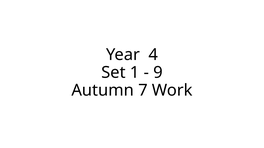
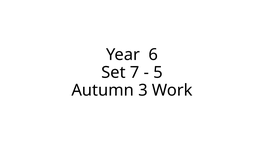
4: 4 -> 6 (153, 55)
1: 1 -> 7 (135, 73)
9: 9 -> 5 (158, 73)
7: 7 -> 3 (143, 91)
